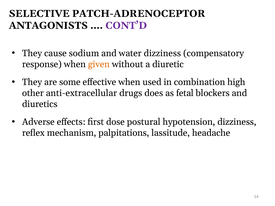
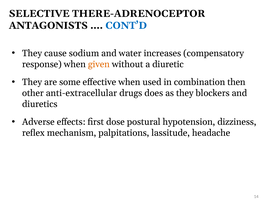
PATCH-ADRENOCEPTOR: PATCH-ADRENOCEPTOR -> THERE-ADRENOCEPTOR (139, 14)
CONT’D colour: purple -> blue (126, 26)
water dizziness: dizziness -> increases (162, 53)
high: high -> then (236, 82)
as fetal: fetal -> they (185, 93)
